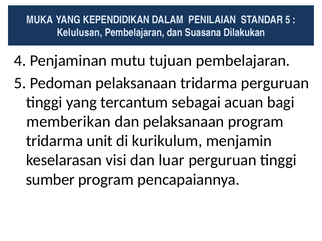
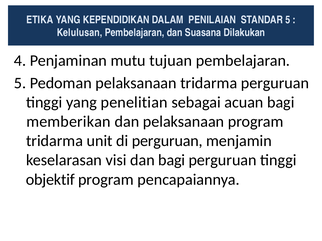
MUKA: MUKA -> ETIKA (40, 20)
tercantum: tercantum -> penelitian (134, 103)
di kurikulum: kurikulum -> perguruan (167, 141)
dan luar: luar -> bagi (172, 161)
sumber: sumber -> objektif (50, 180)
